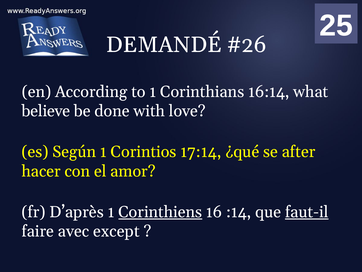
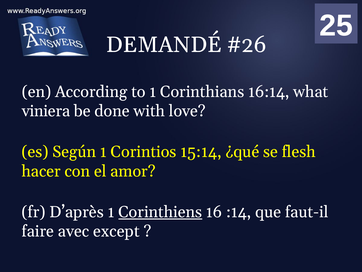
believe: believe -> viniera (46, 111)
17:14: 17:14 -> 15:14 (201, 152)
after: after -> flesh (299, 152)
faut-il underline: present -> none (307, 212)
